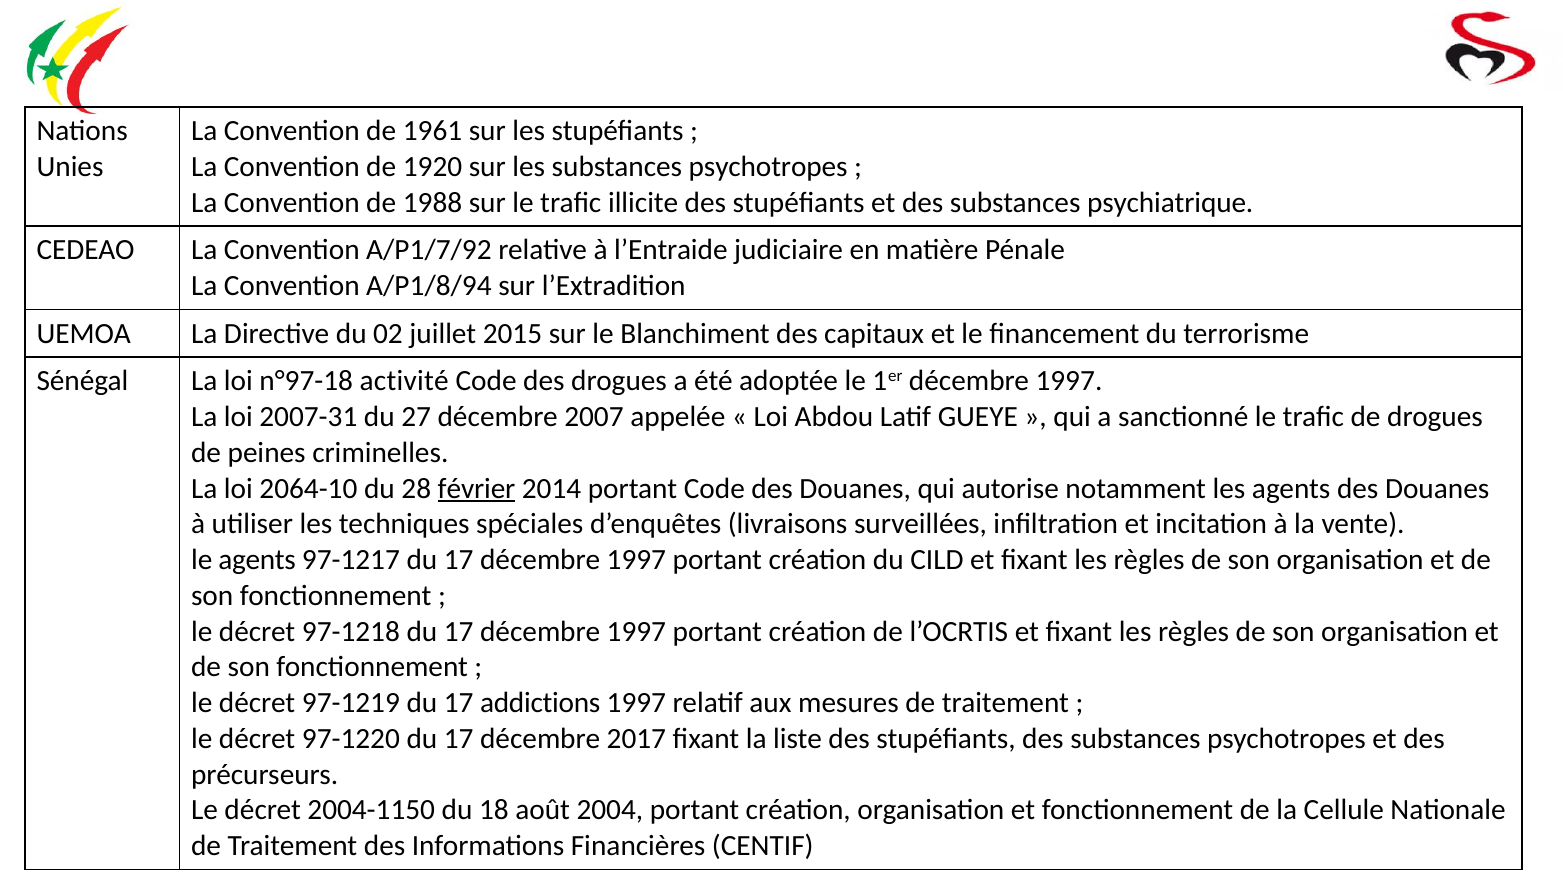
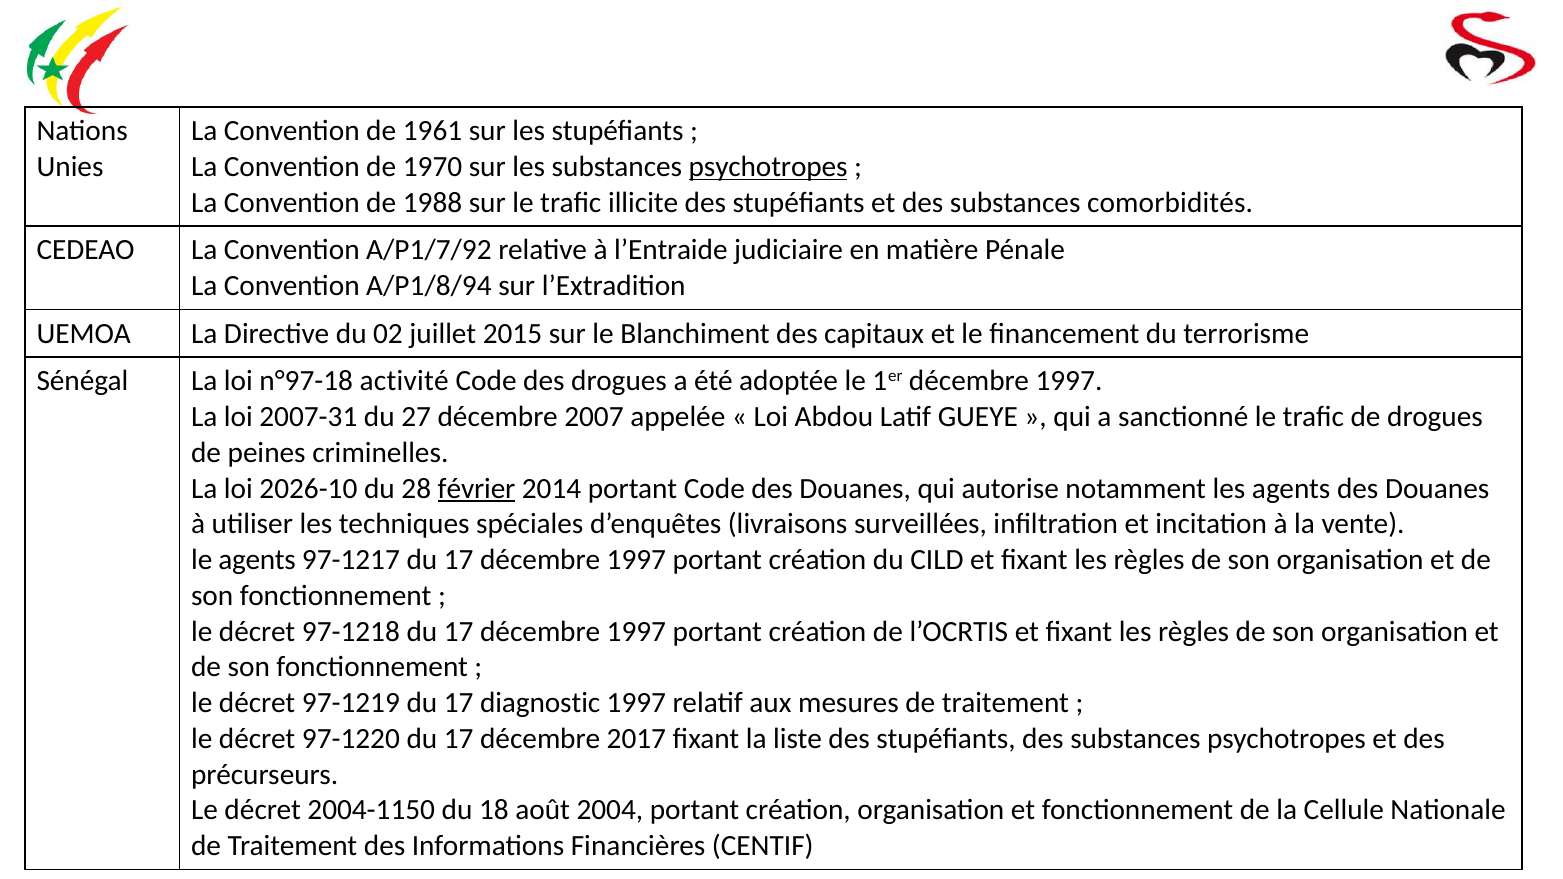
1920: 1920 -> 1970 (433, 167)
psychotropes underline: none -> present (768, 167)
psychiatrique: psychiatrique -> comorbidités (1170, 203)
2064-10: 2064-10 -> 2026-10 (308, 488)
addictions: addictions -> diagnostic (540, 703)
